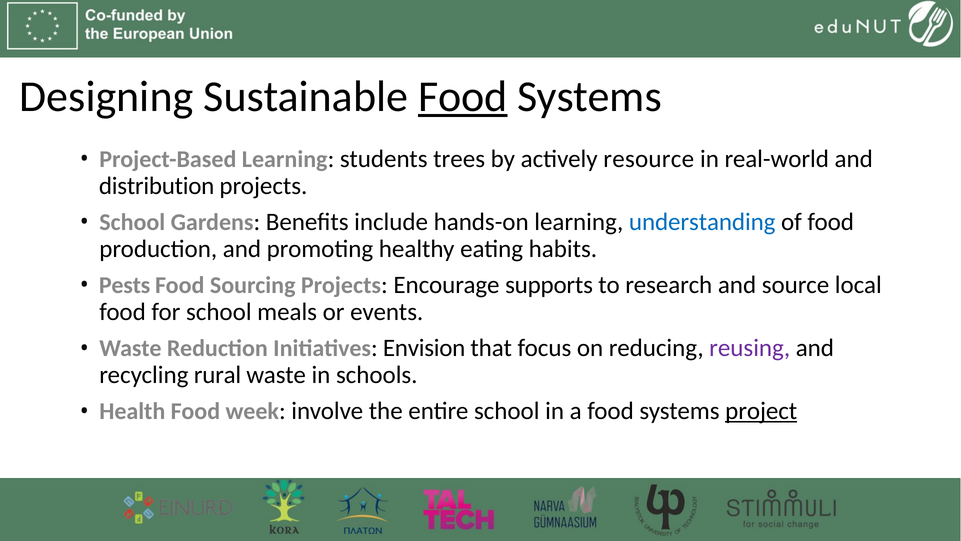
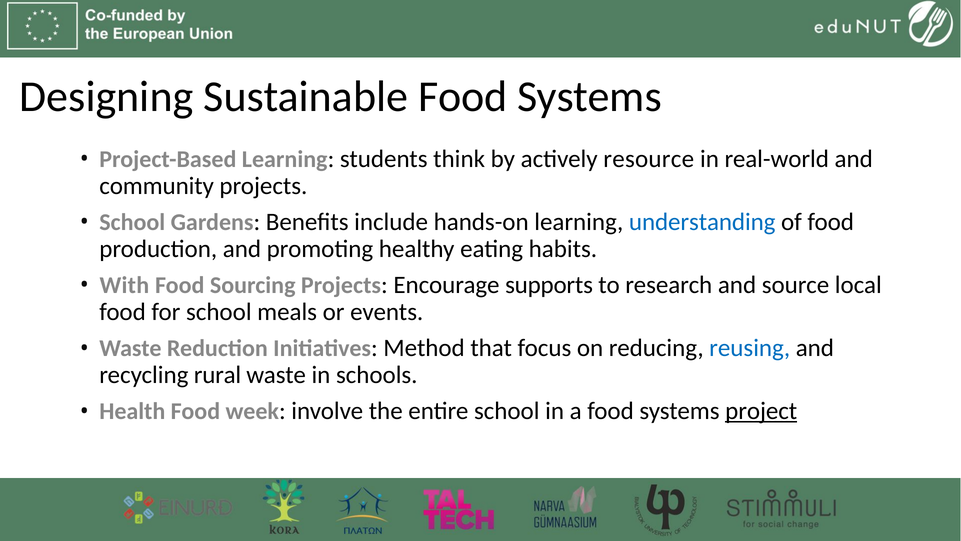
Food underline: present -> none (463, 96)
trees: trees -> think (459, 159)
distribution: distribution -> community (157, 186)
Pests: Pests -> With (124, 285)
Envision: Envision -> Method (424, 348)
reusing colour: purple -> blue (750, 348)
